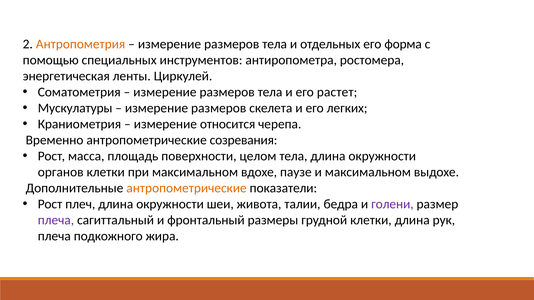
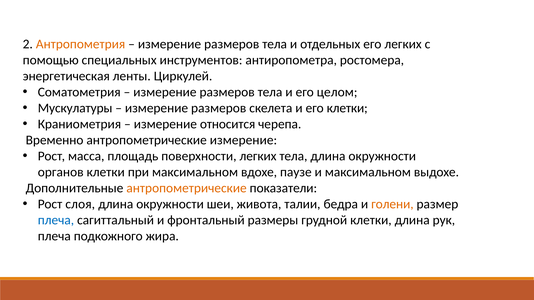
его форма: форма -> легких (403, 44)
растет: растет -> целом (337, 92)
его легких: легких -> клетки (347, 108)
антропометрические созревания: созревания -> измерение (243, 140)
поверхности целом: целом -> легких (258, 156)
плеч: плеч -> слоя (80, 204)
голени colour: purple -> orange (392, 204)
плеча colour: purple -> blue (56, 221)
